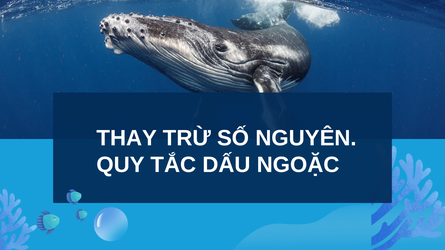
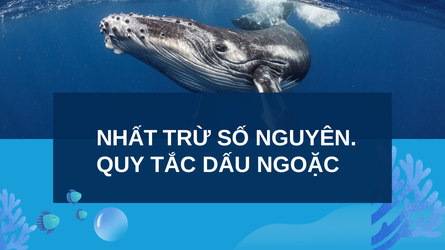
THAY: THAY -> NHẤT (127, 138)
